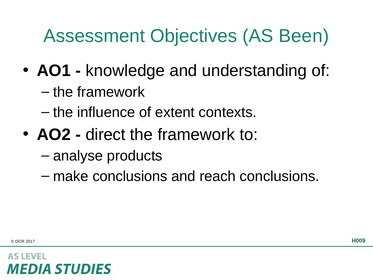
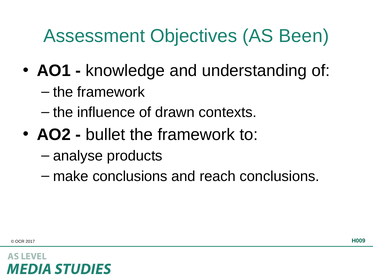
extent: extent -> drawn (175, 112)
direct: direct -> bullet (105, 134)
